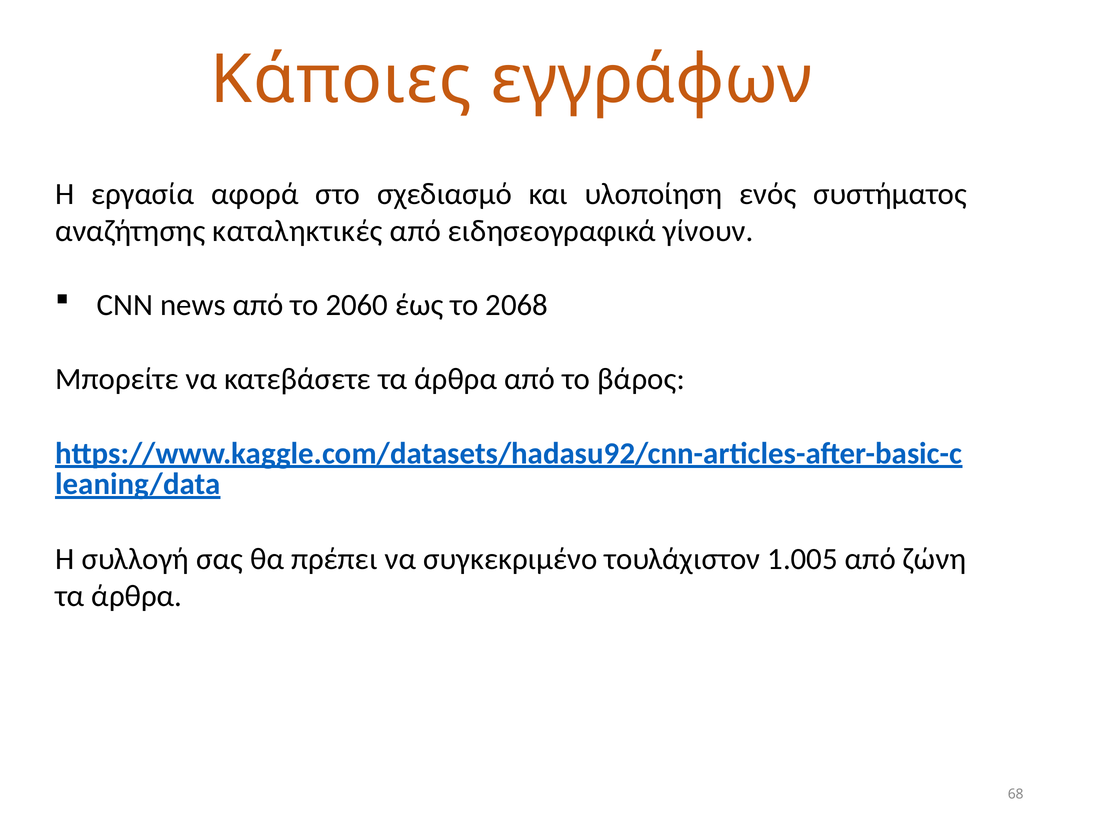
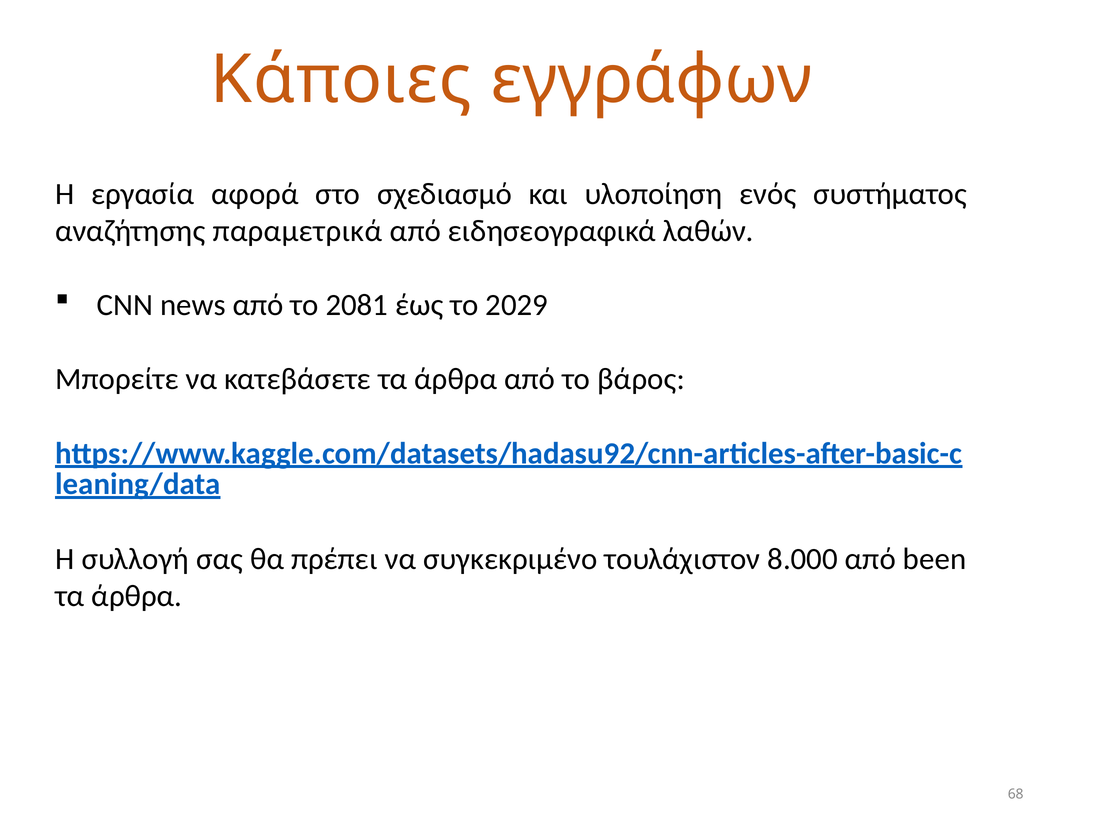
καταληκτικές: καταληκτικές -> παραμετρικά (297, 231)
γίνουν: γίνουν -> λαθών (708, 231)
2060: 2060 -> 2081 (357, 305)
2068: 2068 -> 2029 (517, 305)
1.005: 1.005 -> 8.000 (803, 559)
ζώνη: ζώνη -> been (935, 559)
